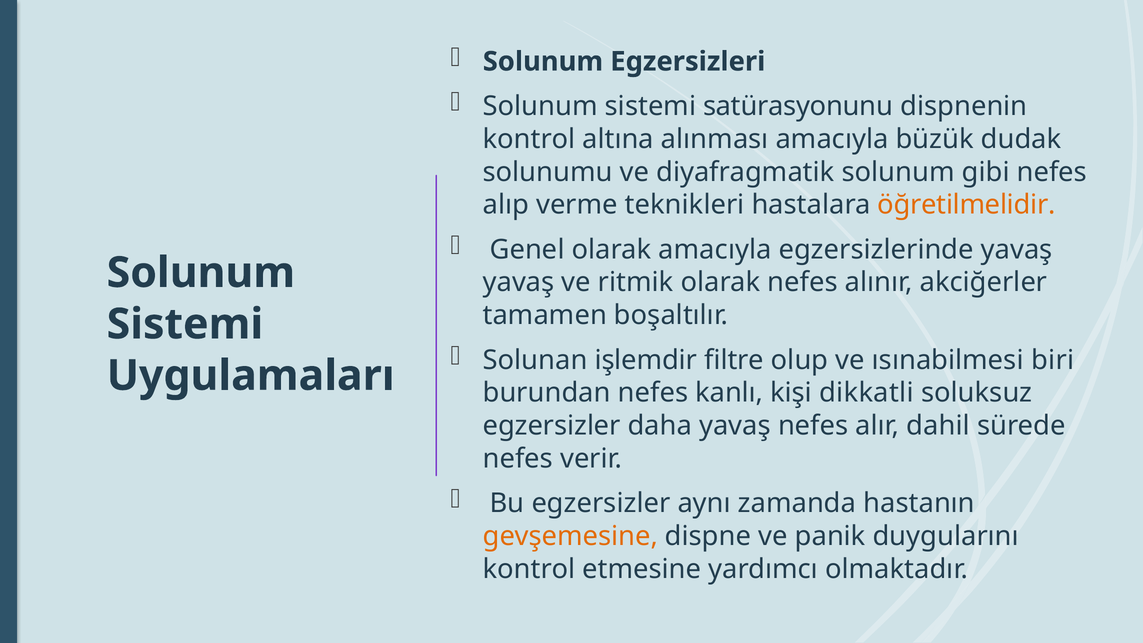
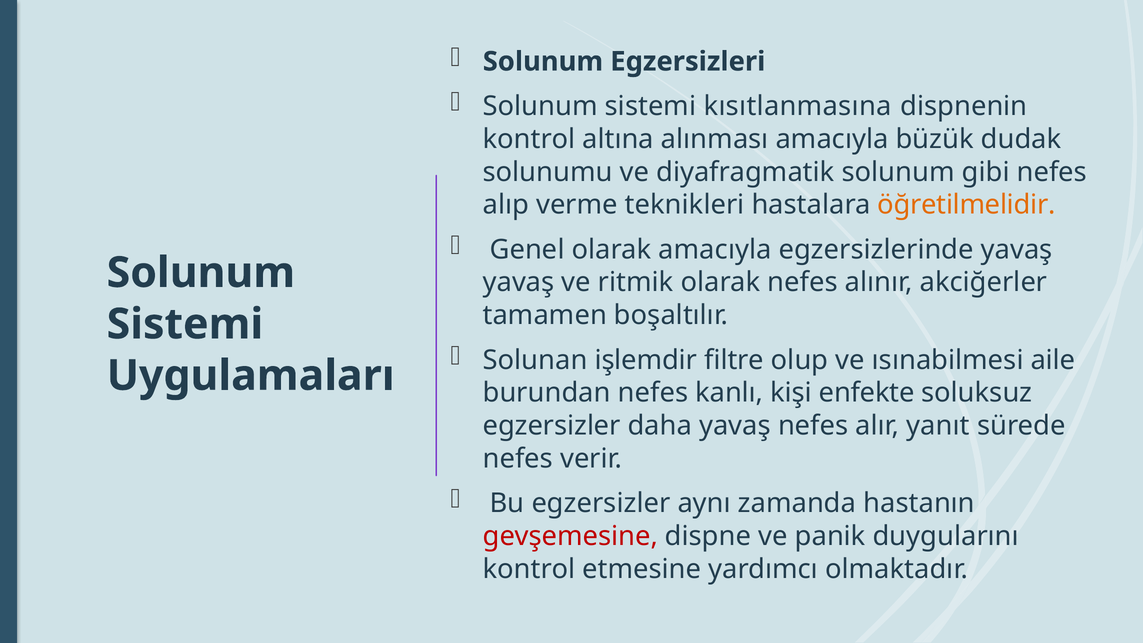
satürasyonunu: satürasyonunu -> kısıtlanmasına (798, 106)
biri: biri -> aile (1053, 360)
dikkatli: dikkatli -> enfekte (867, 393)
dahil: dahil -> yanıt (938, 426)
gevşemesine colour: orange -> red (570, 536)
